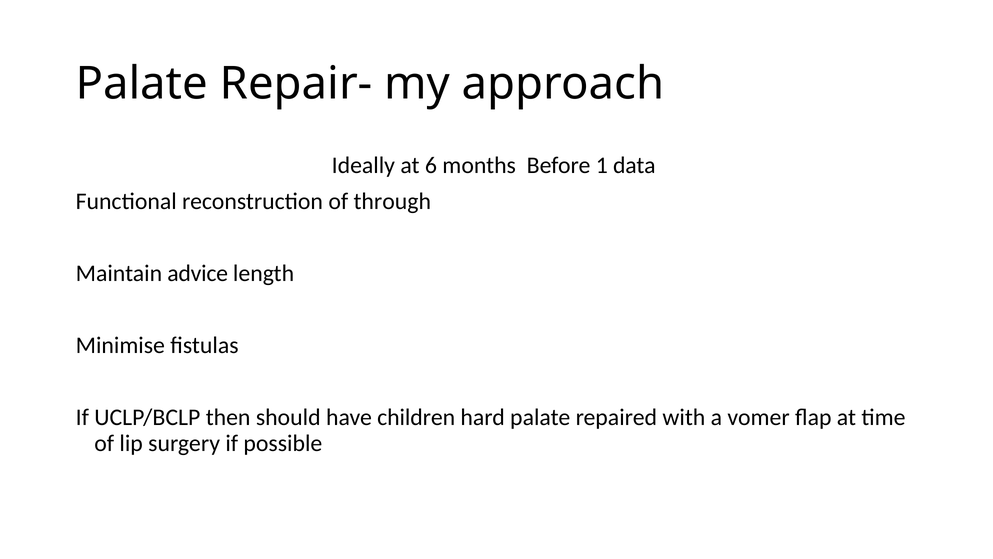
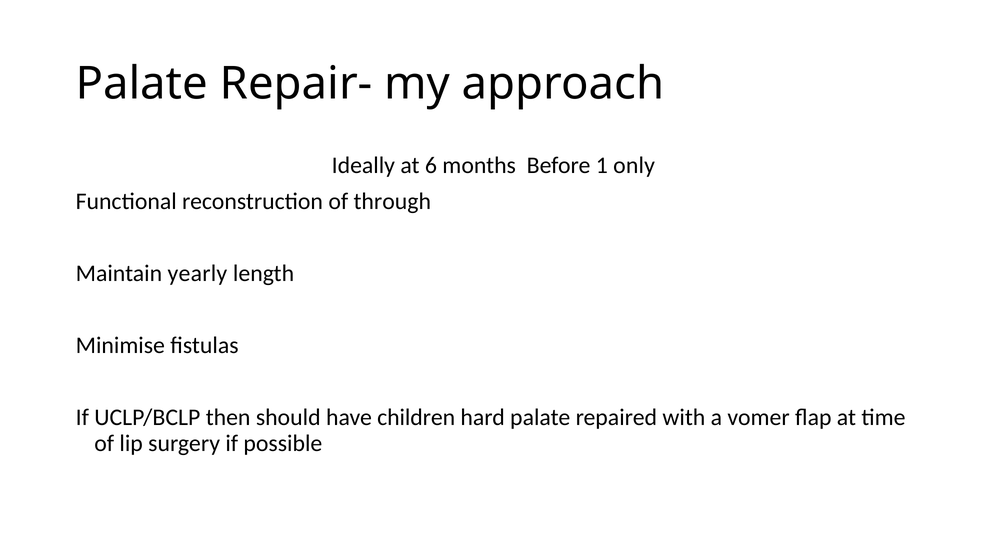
data: data -> only (634, 165)
advice: advice -> yearly (197, 273)
